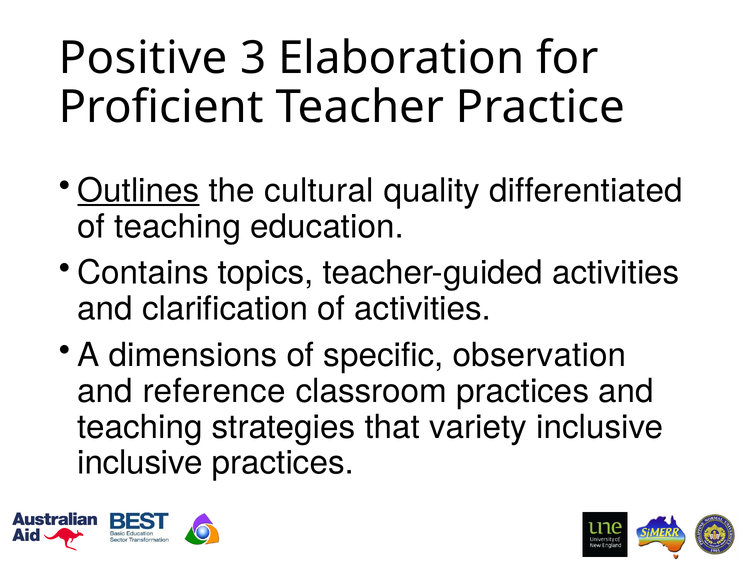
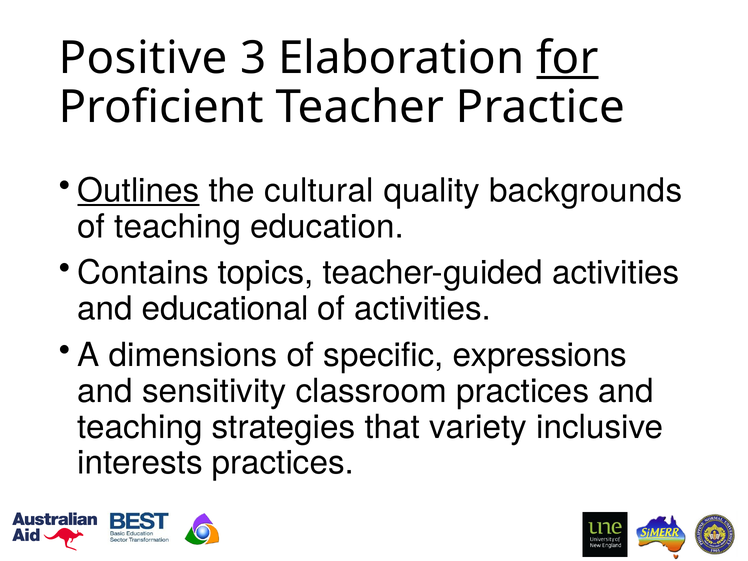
for underline: none -> present (567, 58)
differentiated: differentiated -> backgrounds (586, 191)
clarification: clarification -> educational (225, 309)
observation: observation -> expressions (540, 355)
reference: reference -> sensitivity (214, 391)
inclusive: inclusive -> interests (140, 463)
